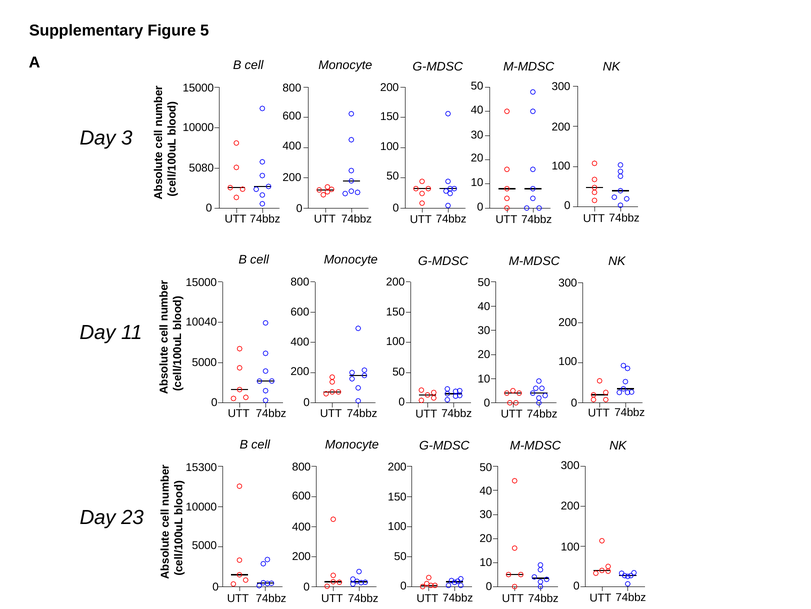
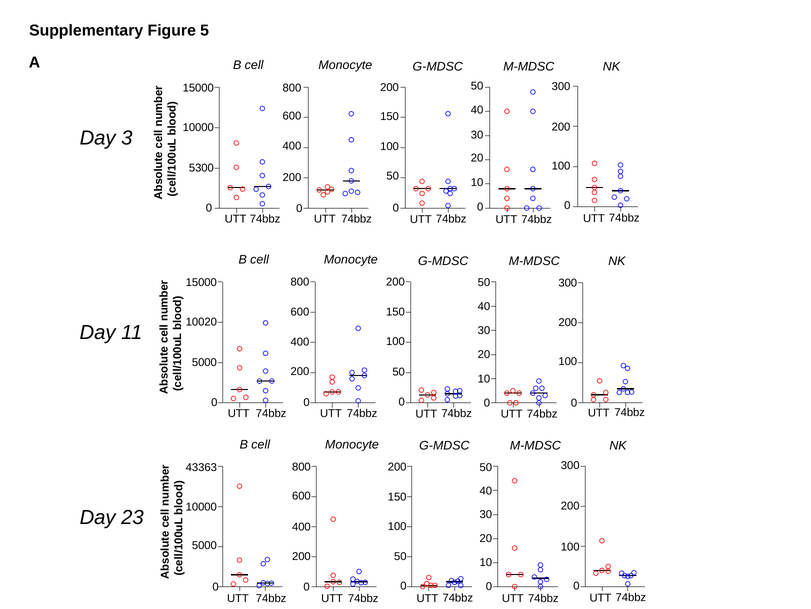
5080: 5080 -> 5300 (201, 168)
10040: 10040 -> 10020 (201, 322)
15300: 15300 -> 43363 (201, 467)
